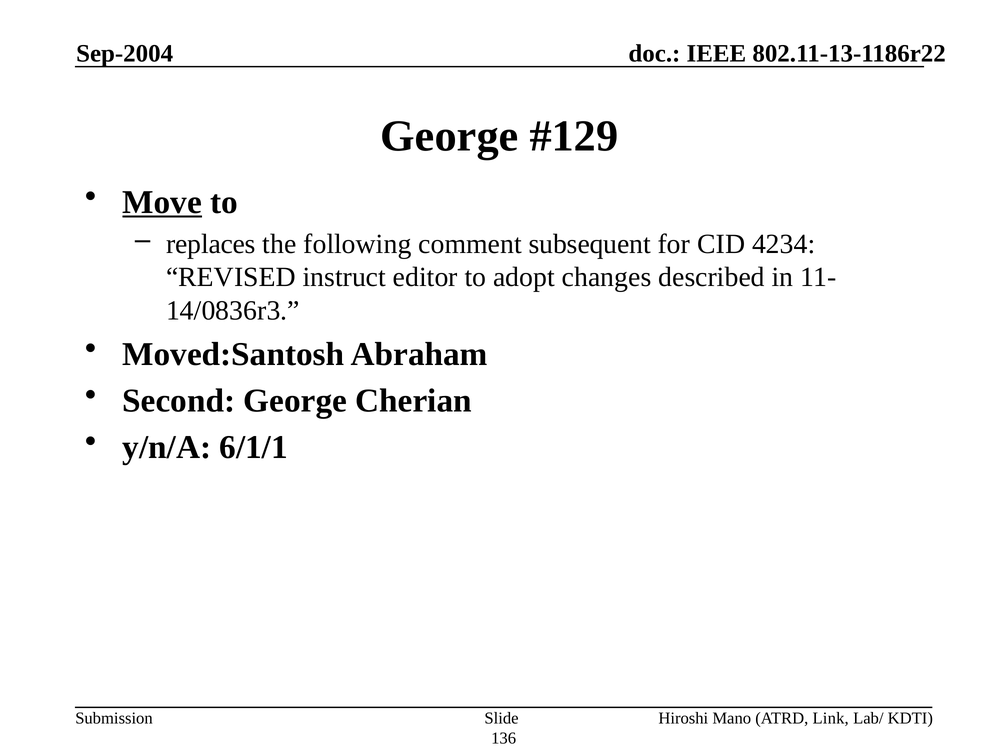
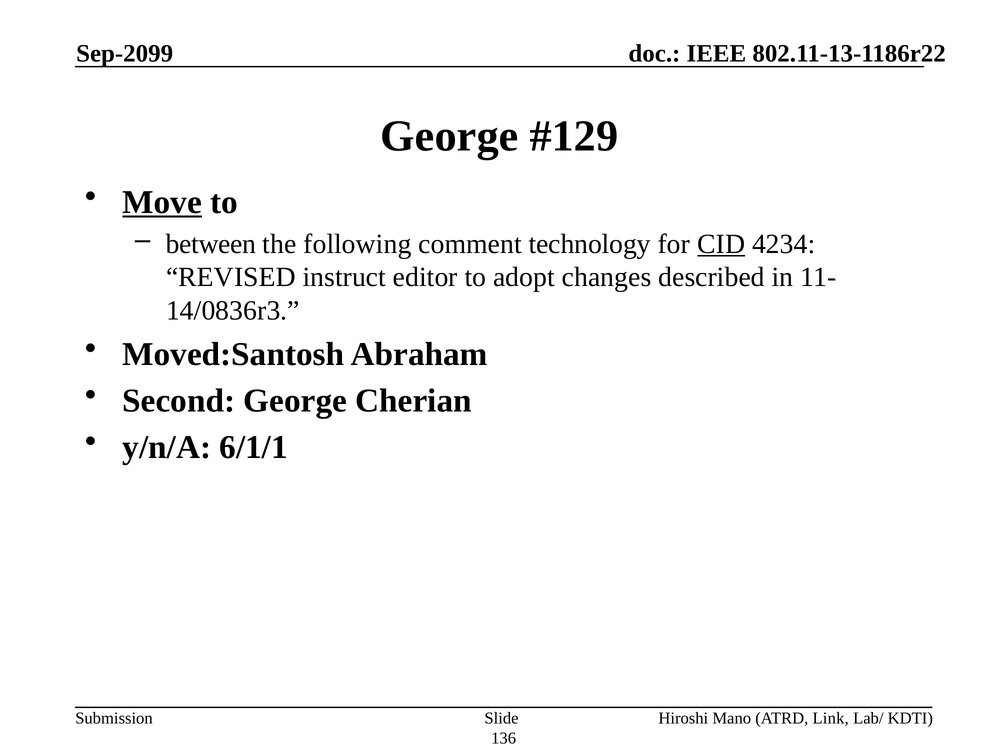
Sep-2004: Sep-2004 -> Sep-2099 (125, 53)
replaces: replaces -> between (211, 244)
subsequent: subsequent -> technology (590, 244)
CID underline: none -> present (721, 244)
